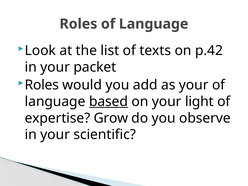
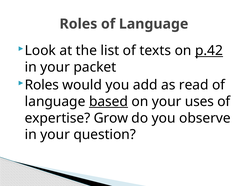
p.42 underline: none -> present (209, 51)
as your: your -> read (194, 85)
light: light -> uses (199, 102)
scientific: scientific -> question (105, 135)
